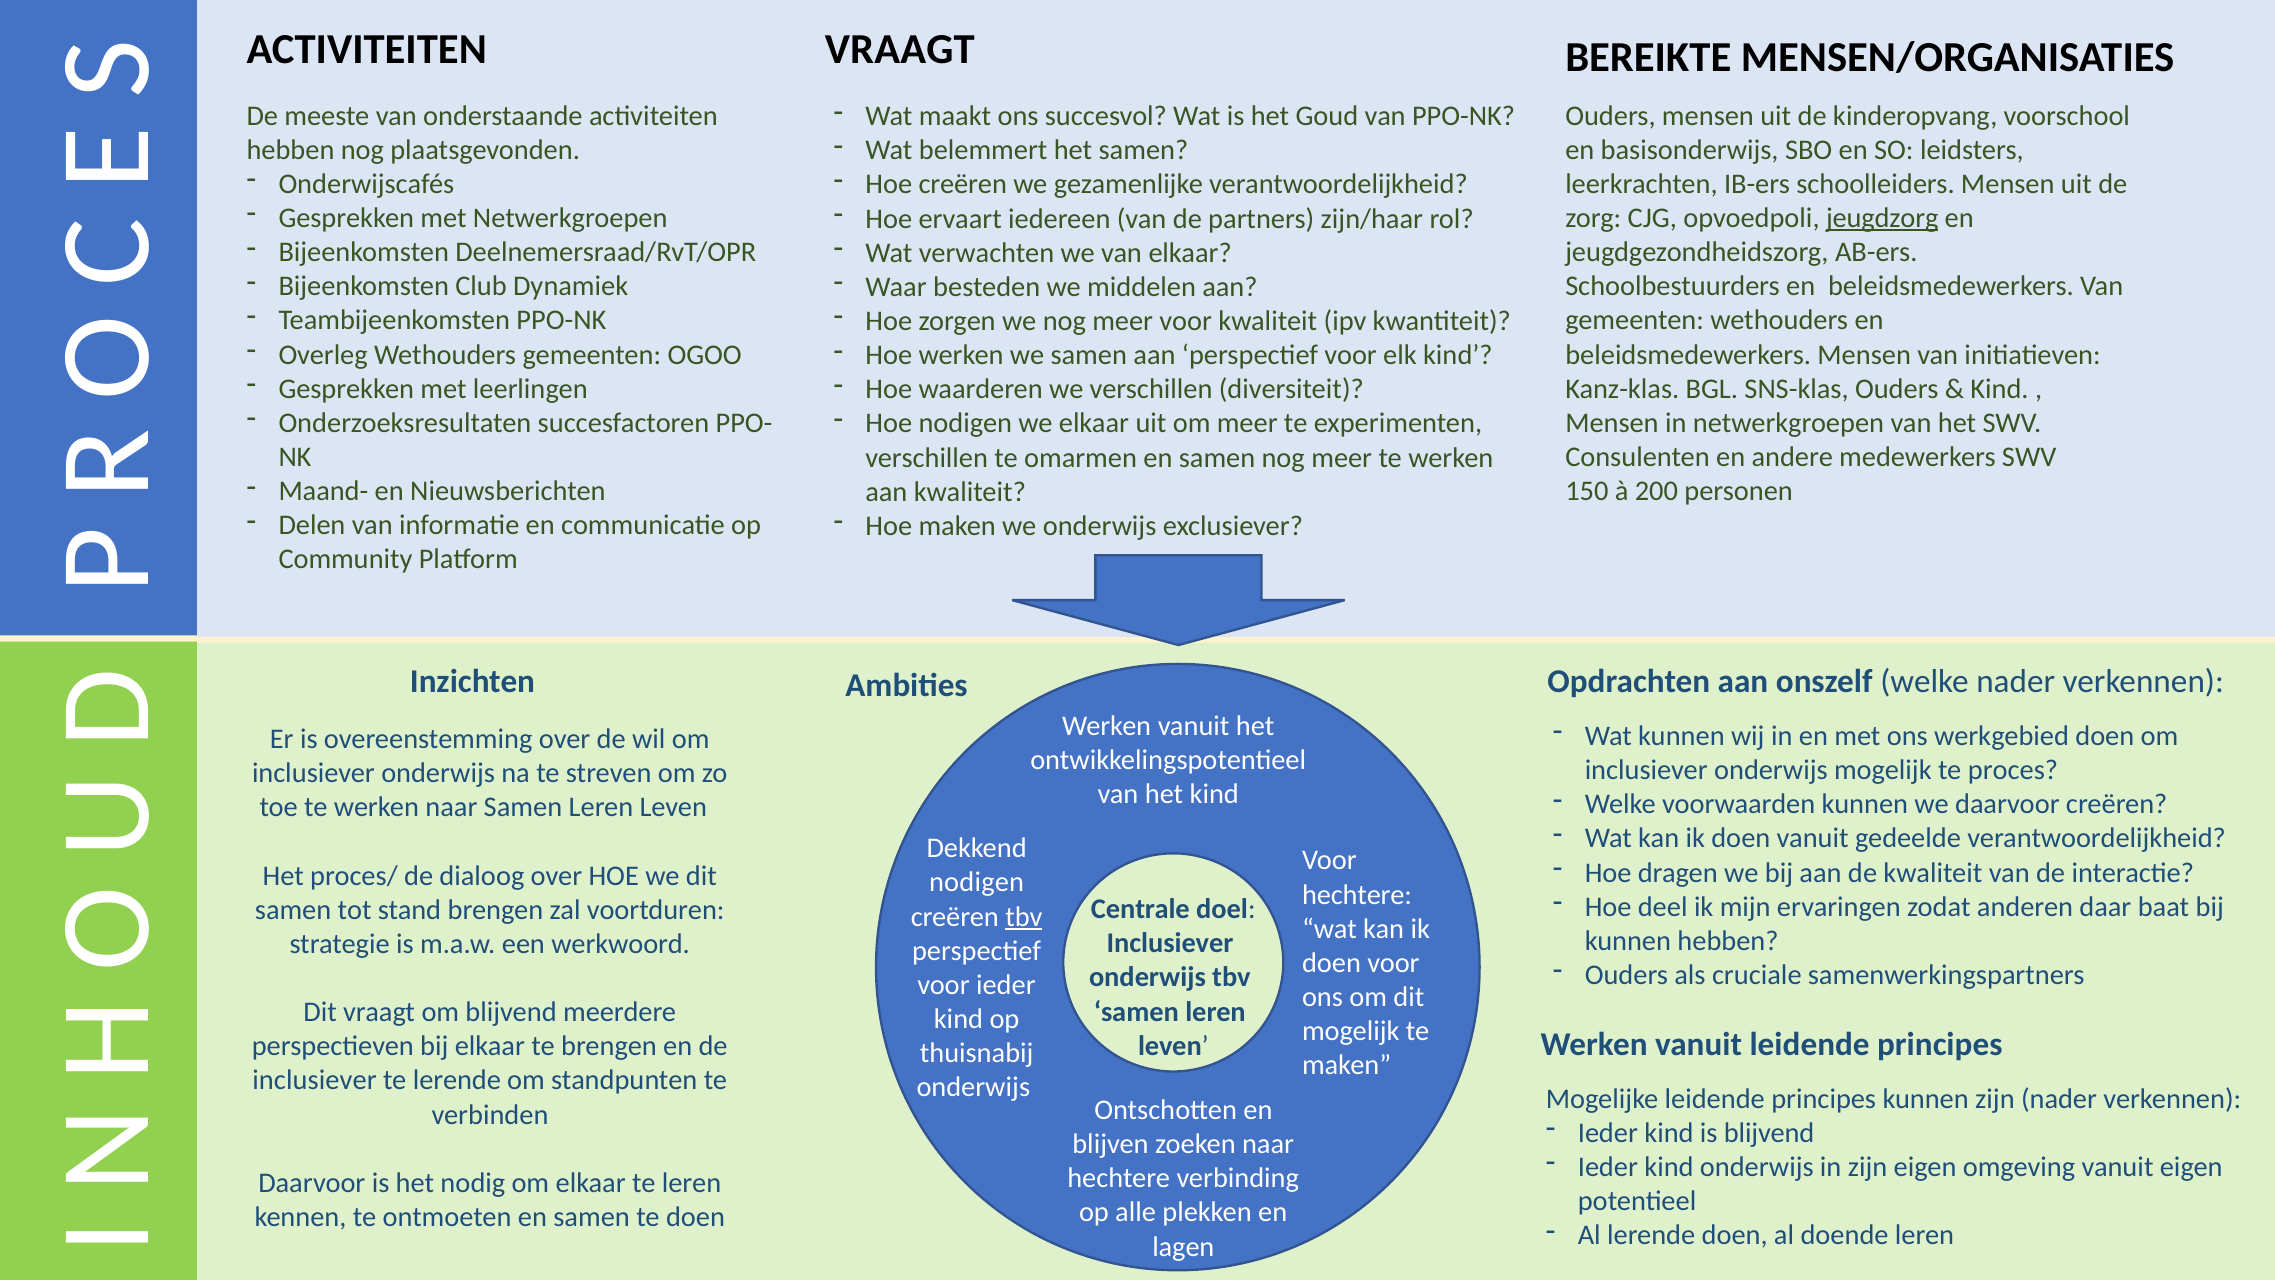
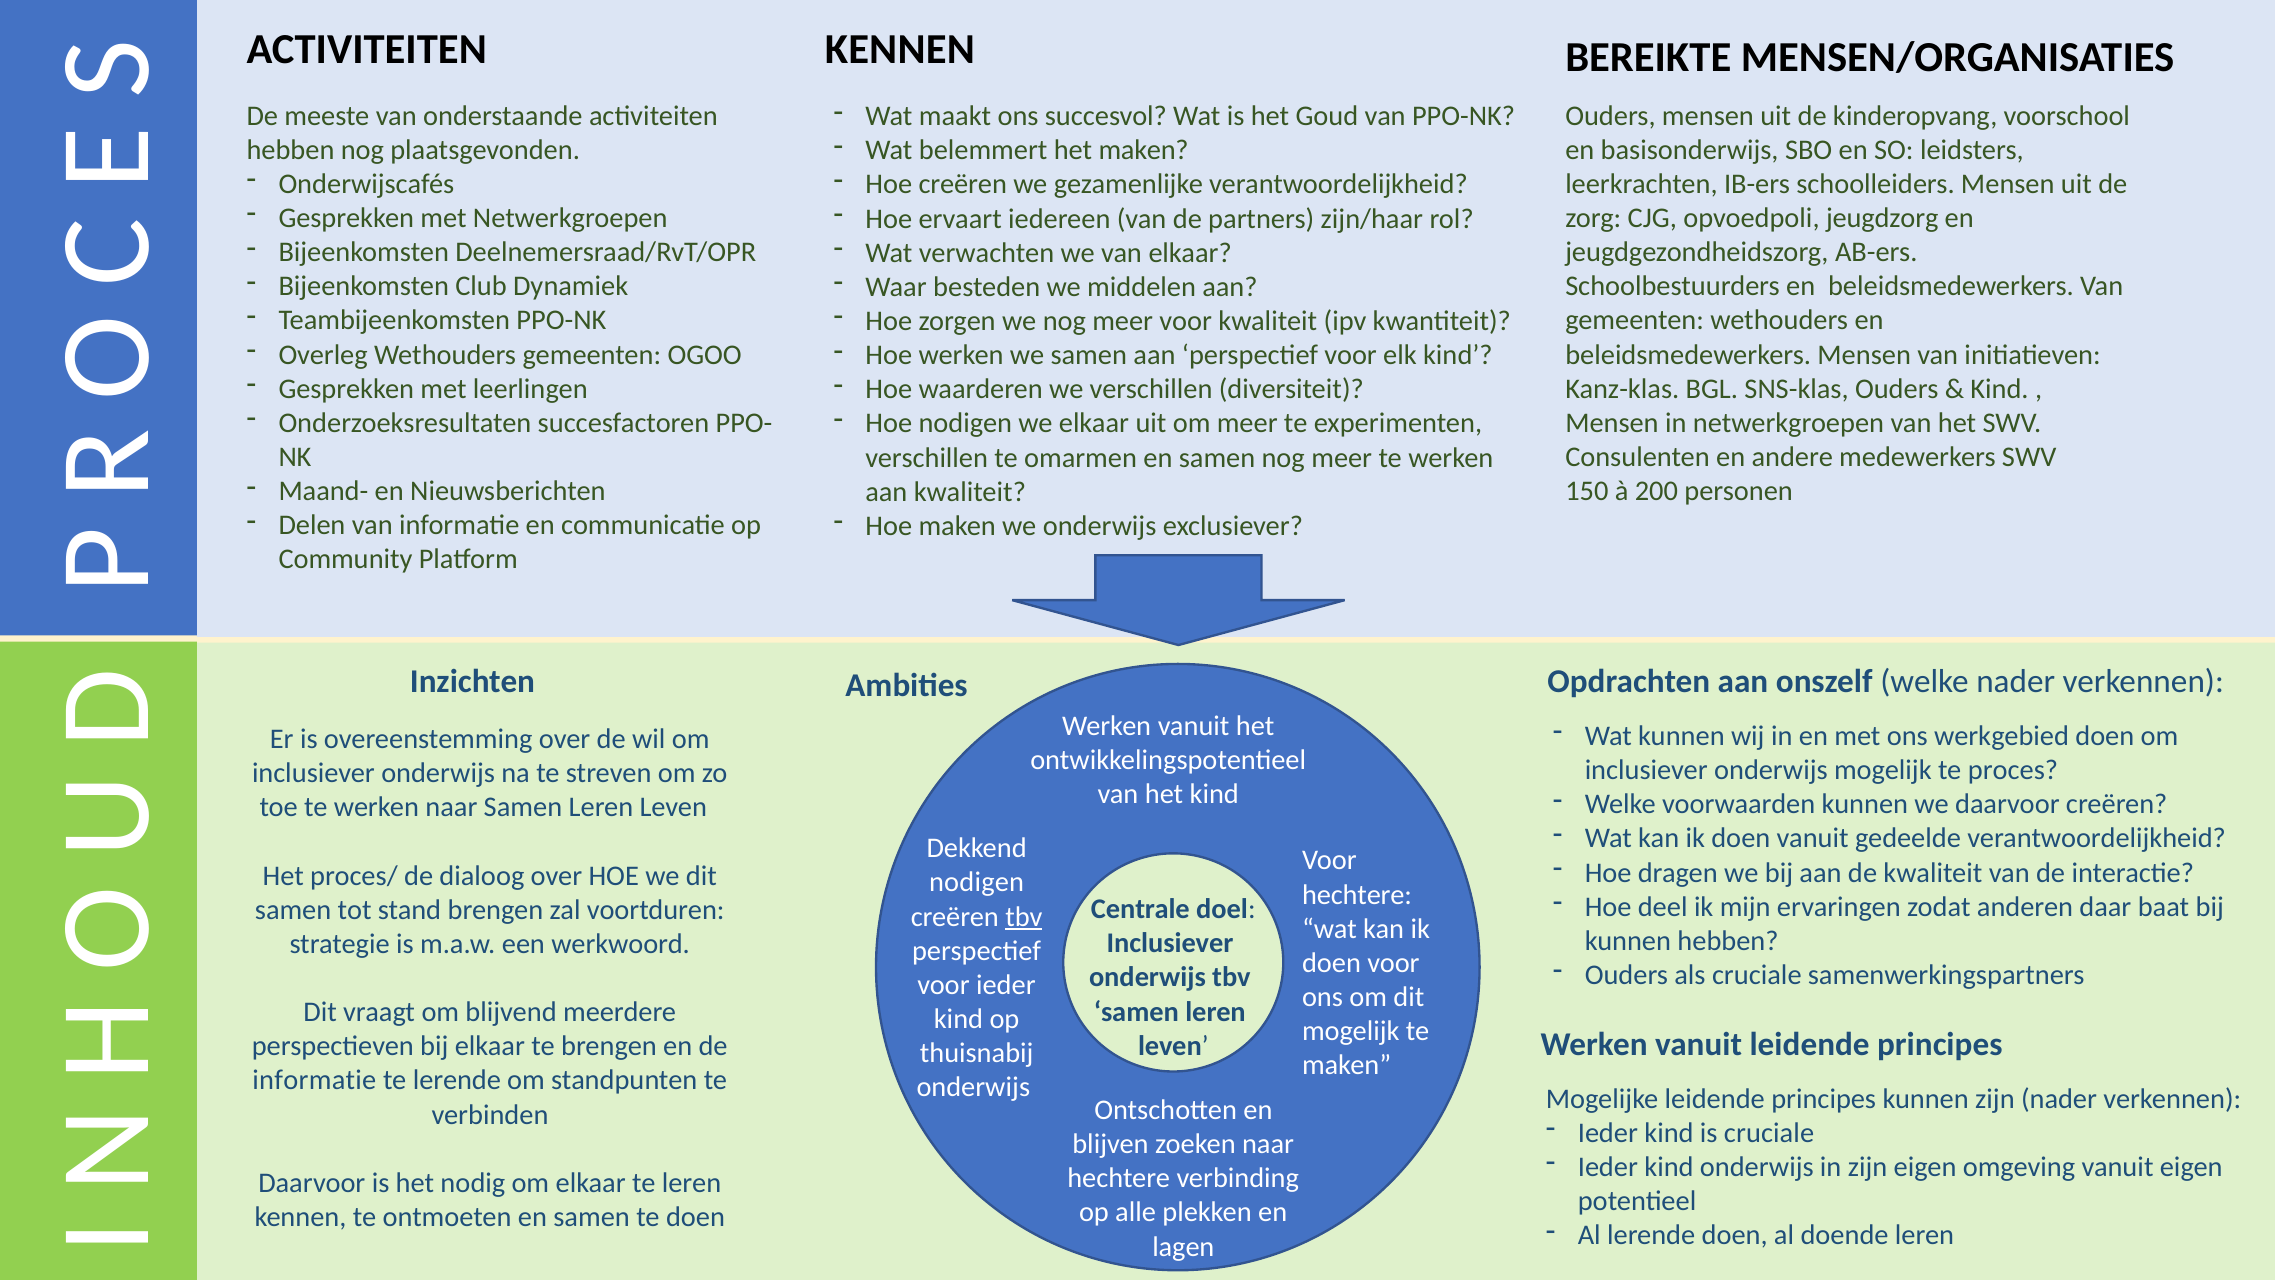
ACTIVITEITEN VRAAGT: VRAAGT -> KENNEN (900, 49)
het samen: samen -> maken (1144, 150)
jeugdzorg underline: present -> none (1882, 218)
inclusiever: inclusiever -> informatie (314, 1080)
is blijvend: blijvend -> cruciale (1769, 1133)
